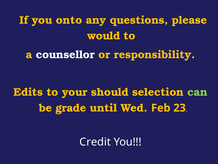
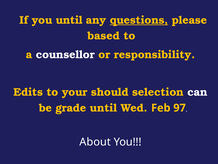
you onto: onto -> until (69, 20)
questions underline: none -> present (139, 20)
would: would -> based (104, 36)
can colour: light green -> white (197, 92)
23: 23 -> 97 (180, 108)
Credit: Credit -> About (95, 142)
